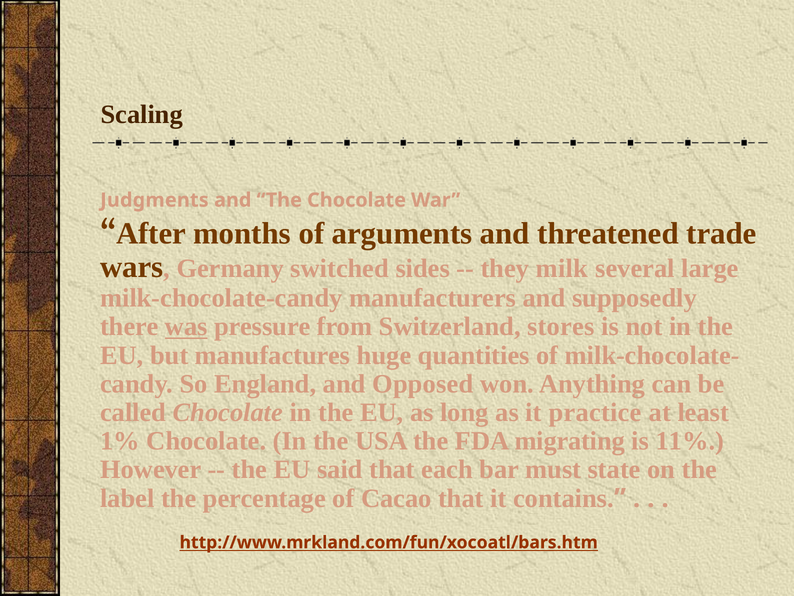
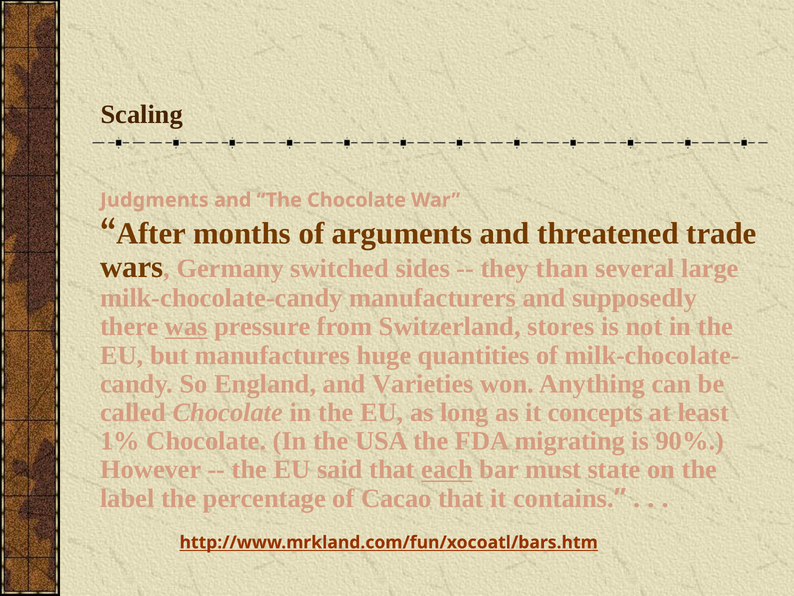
milk: milk -> than (562, 268)
Opposed: Opposed -> Varieties (423, 384)
practice: practice -> concepts (595, 412)
11%: 11% -> 90% (690, 441)
each underline: none -> present (447, 469)
